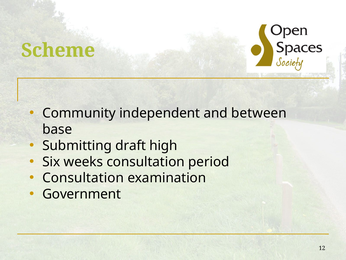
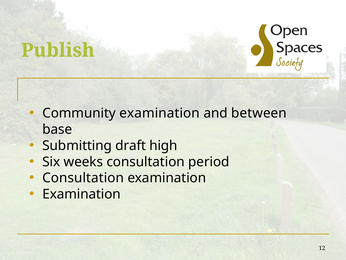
Scheme: Scheme -> Publish (58, 50)
Community independent: independent -> examination (160, 113)
Government: Government -> Examination (82, 194)
